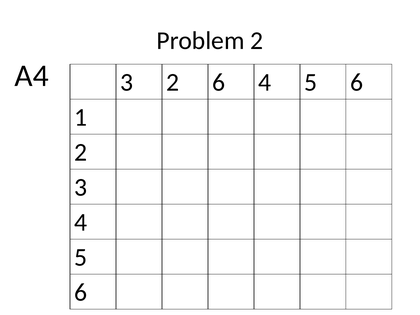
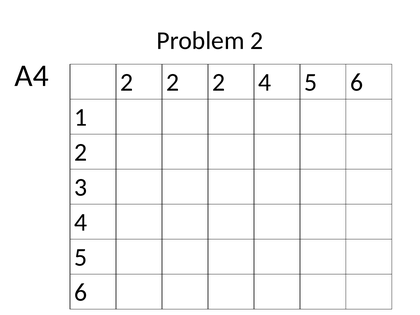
A4 3: 3 -> 2 (127, 82)
6: 6 -> 2 (219, 82)
